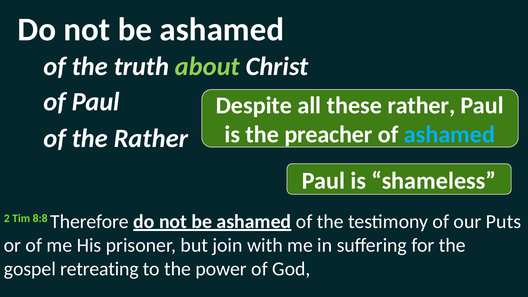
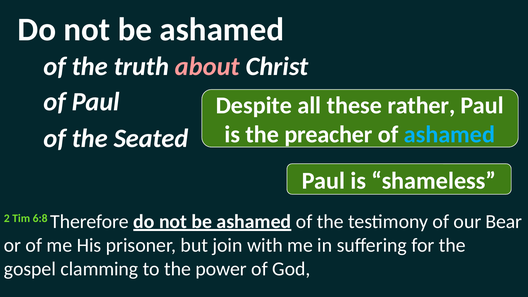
about colour: light green -> pink (207, 67)
the Rather: Rather -> Seated (151, 139)
8:8: 8:8 -> 6:8 (40, 218)
Puts: Puts -> Bear (504, 222)
retreating: retreating -> clamming (99, 269)
